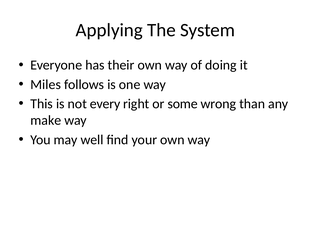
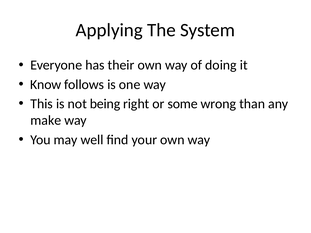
Miles: Miles -> Know (46, 85)
every: every -> being (105, 104)
